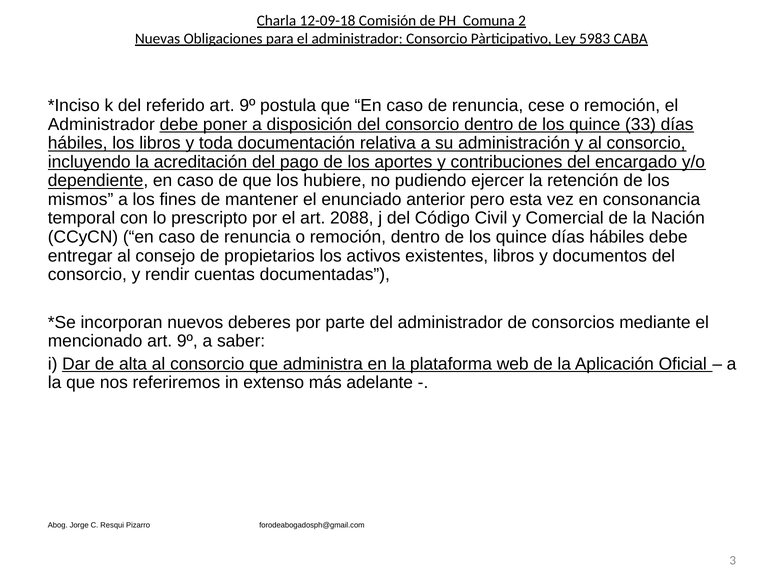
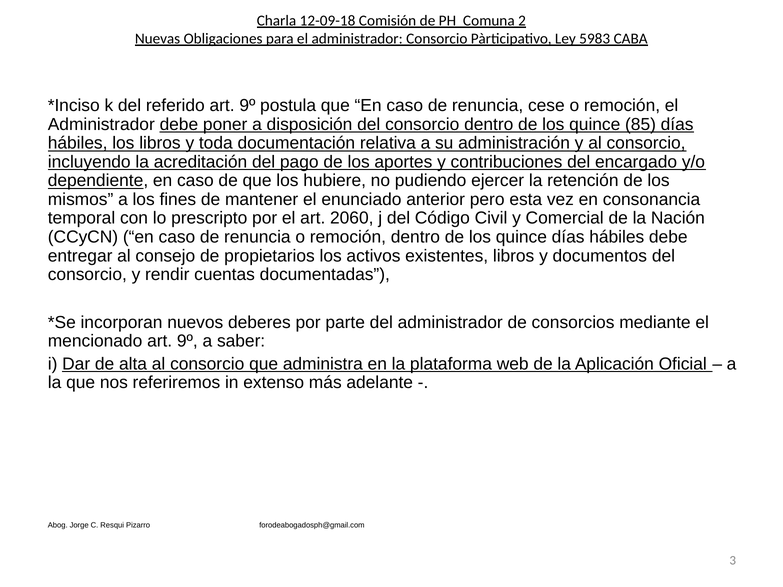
33: 33 -> 85 (641, 124)
2088: 2088 -> 2060 (352, 218)
